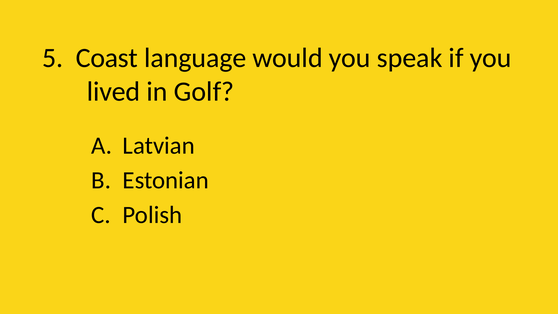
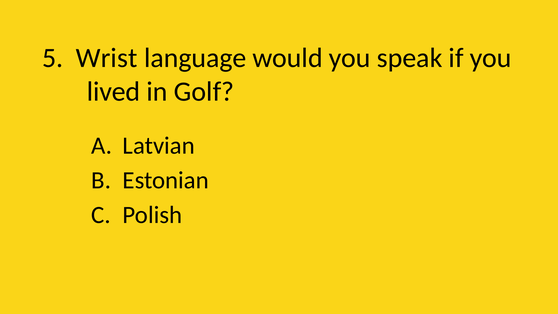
Coast: Coast -> Wrist (107, 58)
